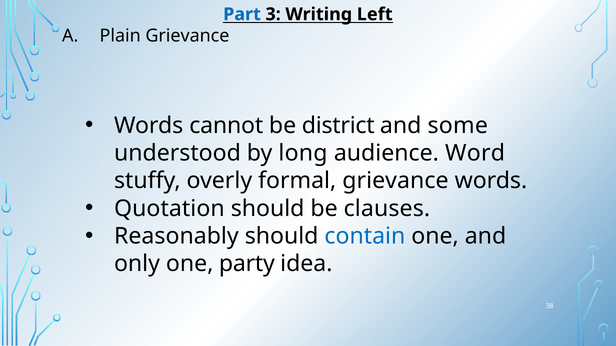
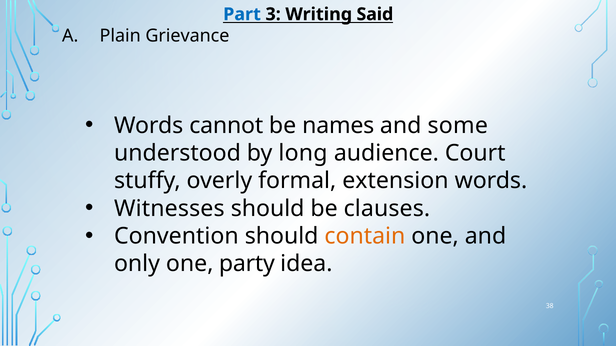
Left: Left -> Said (375, 14)
district: district -> names (338, 126)
Word: Word -> Court (475, 153)
formal grievance: grievance -> extension (395, 181)
Quotation: Quotation -> Witnesses (169, 209)
Reasonably: Reasonably -> Convention (176, 236)
contain colour: blue -> orange (365, 236)
